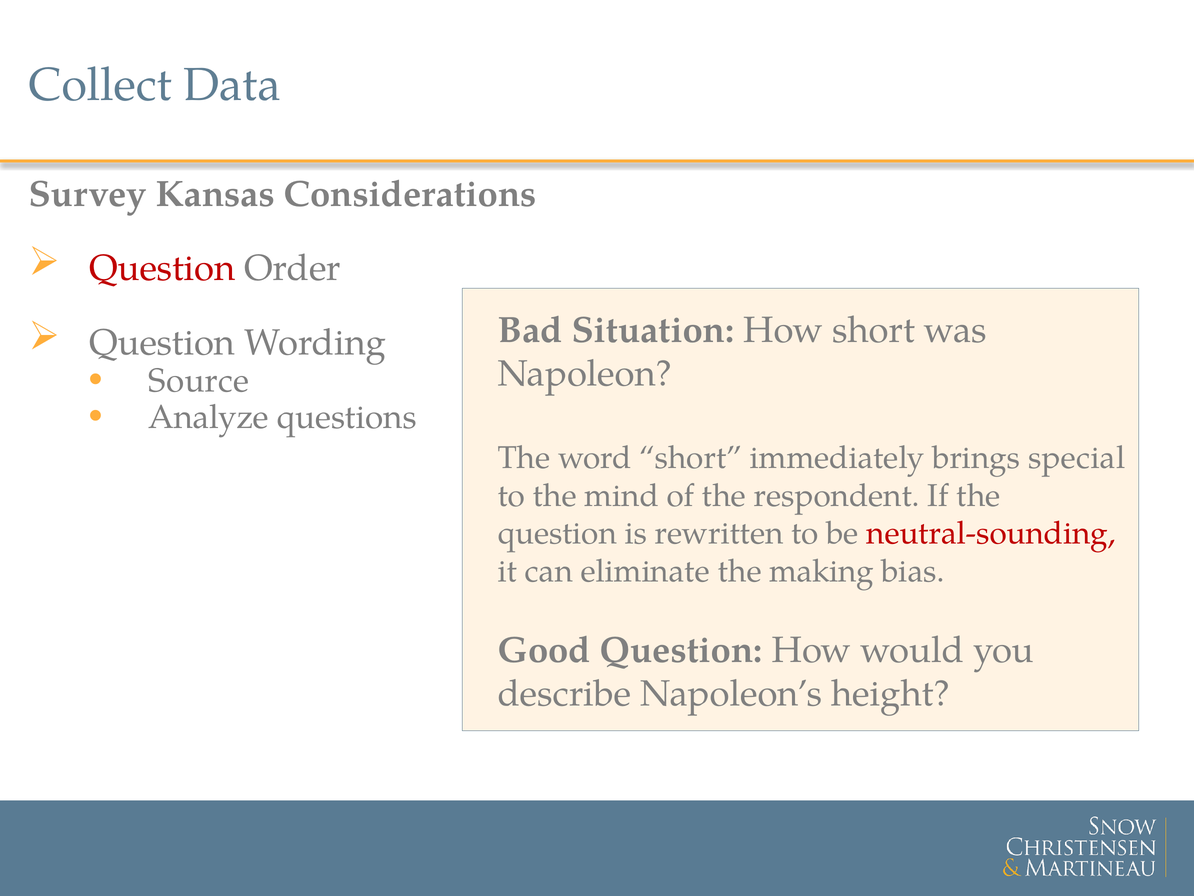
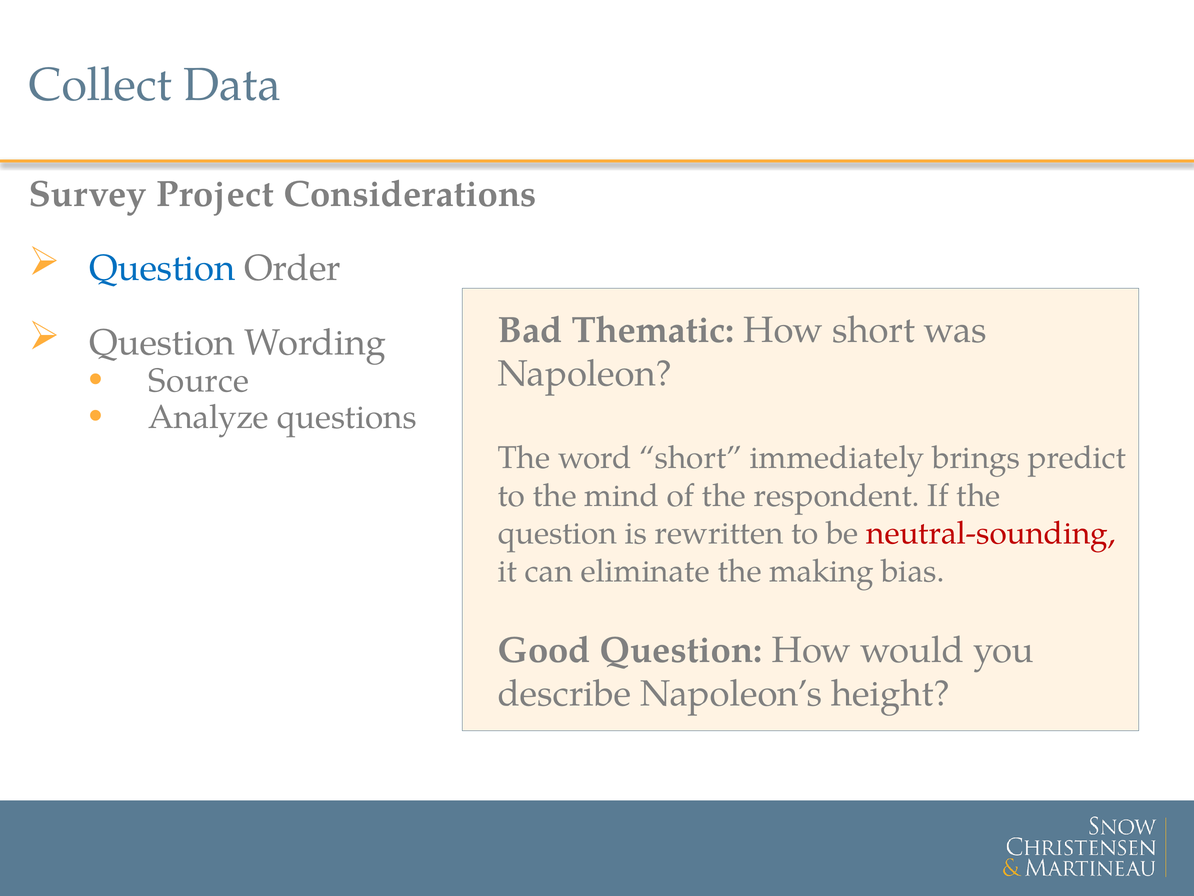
Kansas: Kansas -> Project (215, 194)
Question colour: red -> blue (162, 268)
Situation: Situation -> Thematic (653, 330)
special: special -> predict (1077, 458)
